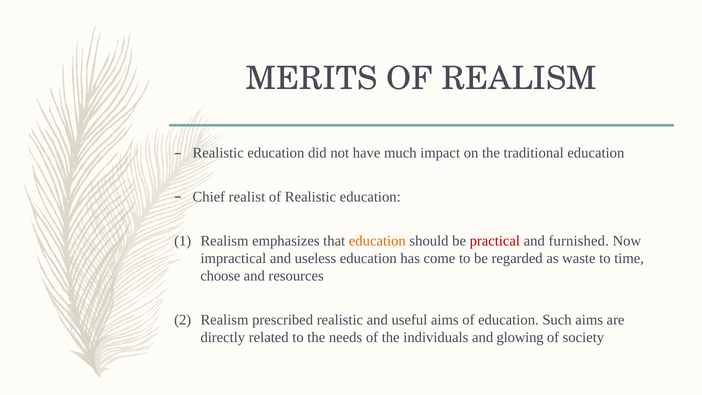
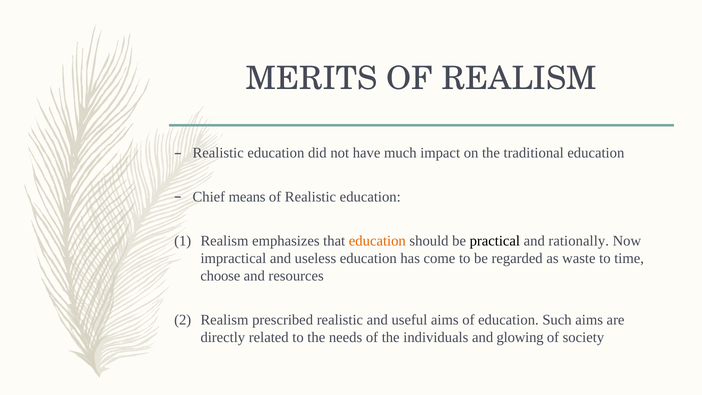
realist: realist -> means (247, 197)
practical colour: red -> black (495, 241)
furnished: furnished -> rationally (579, 241)
